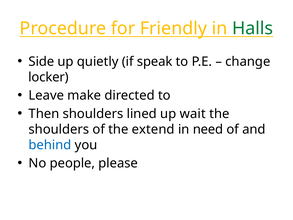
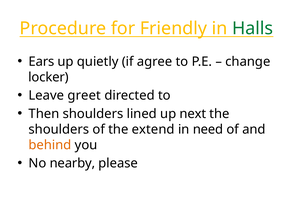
Side: Side -> Ears (41, 61)
speak: speak -> agree (155, 61)
make: make -> greet (84, 95)
wait: wait -> next (193, 114)
behind colour: blue -> orange (50, 145)
people: people -> nearby (72, 163)
